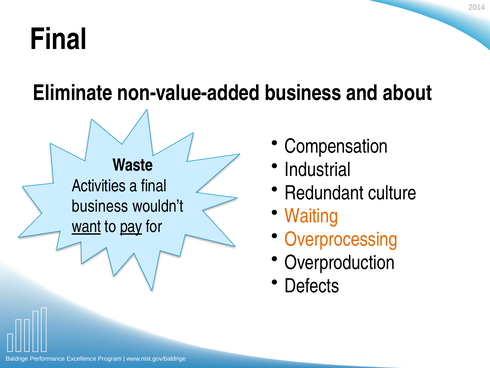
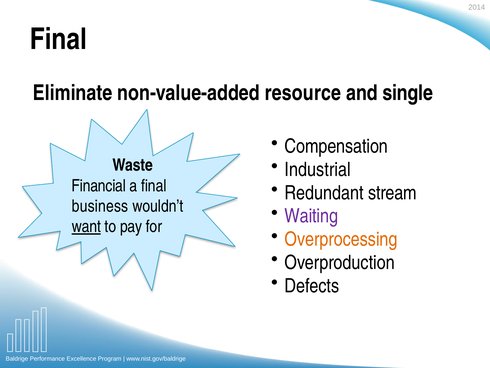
non-value-added business: business -> resource (303, 93)
about: about -> single (408, 93)
Activities: Activities -> Financial (99, 186)
culture: culture -> stream (392, 193)
Waiting colour: orange -> purple (311, 216)
pay underline: present -> none (131, 226)
